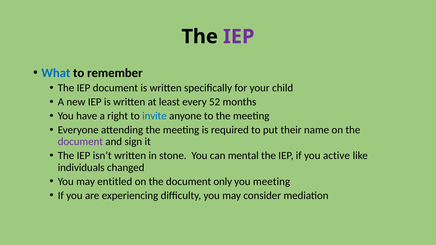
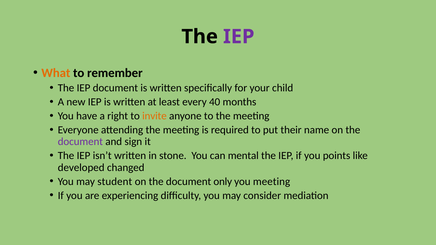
What colour: blue -> orange (56, 73)
52: 52 -> 40 (215, 102)
invite colour: blue -> orange (154, 116)
active: active -> points (337, 156)
individuals: individuals -> developed (81, 168)
entitled: entitled -> student (115, 182)
